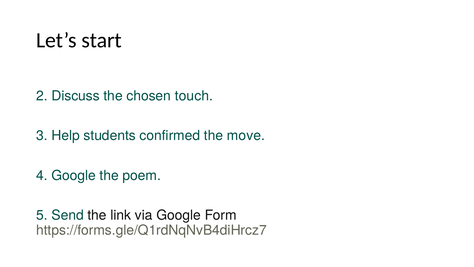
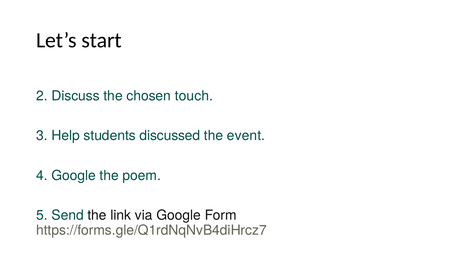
confirmed: confirmed -> discussed (170, 135)
move: move -> event (246, 135)
